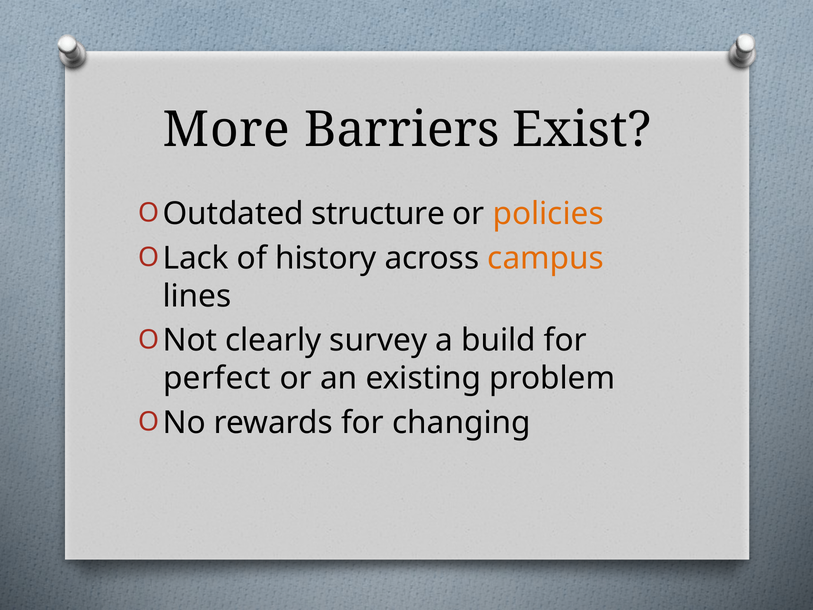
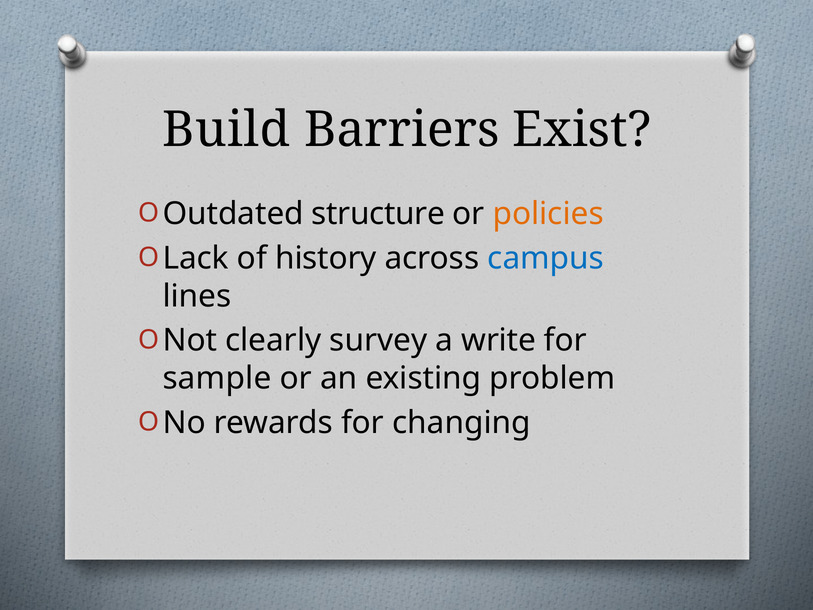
More: More -> Build (226, 130)
campus colour: orange -> blue (546, 258)
build: build -> write (499, 340)
perfect: perfect -> sample (217, 378)
